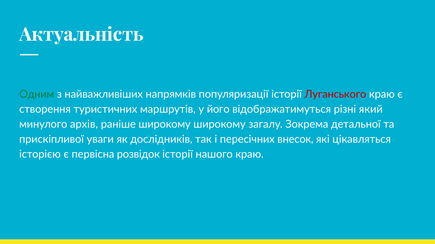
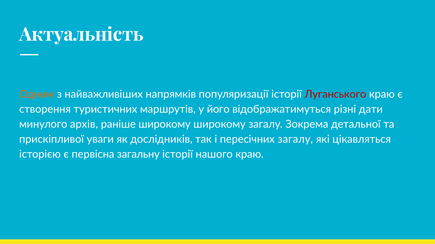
Одним colour: green -> orange (37, 95)
який: який -> дати (371, 110)
пересічних внесок: внесок -> загалу (295, 140)
розвідок: розвідок -> загальну (138, 155)
